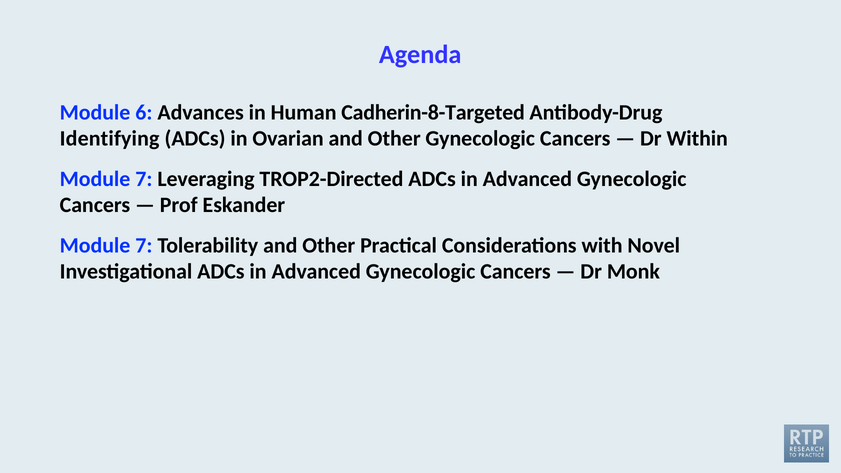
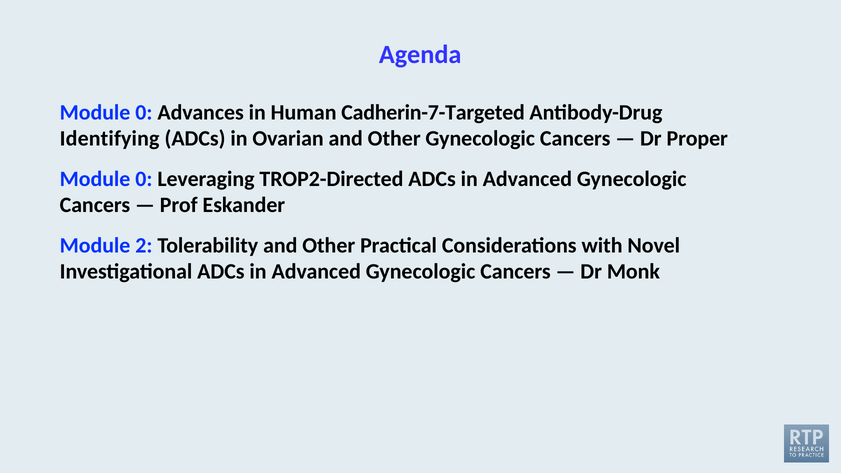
6: 6 -> 0 (144, 112)
Cadherin-8-Targeted: Cadherin-8-Targeted -> Cadherin-7-Targeted (433, 112)
Within: Within -> Proper (697, 139)
7: 7 -> 0 (144, 179)
7: 7 -> 2 (144, 245)
